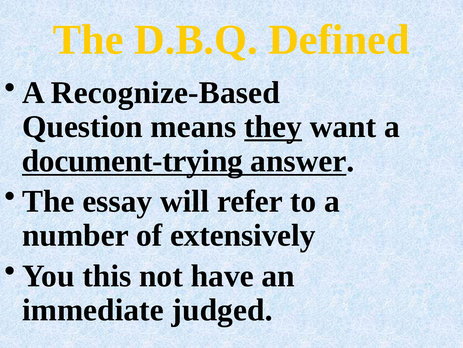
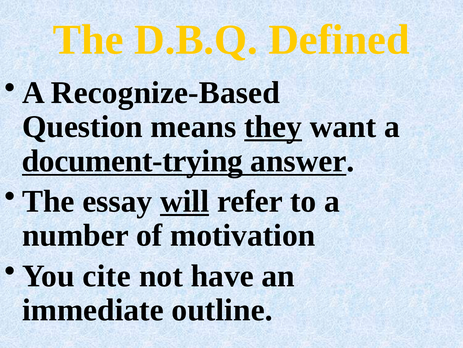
will underline: none -> present (185, 201)
extensively: extensively -> motivation (243, 235)
this: this -> cite (107, 275)
judged: judged -> outline (222, 309)
